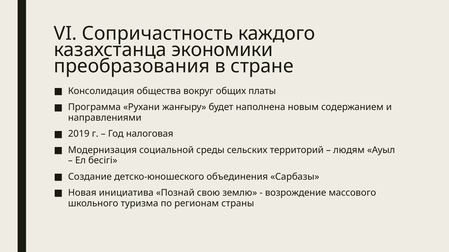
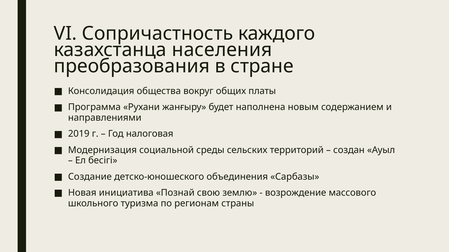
экономики: экономики -> населения (222, 50)
людям: людям -> создан (349, 150)
